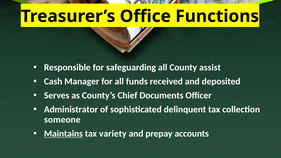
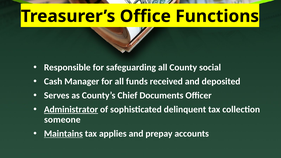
assist: assist -> social (210, 67)
Administrator underline: none -> present (71, 110)
variety: variety -> applies (113, 134)
